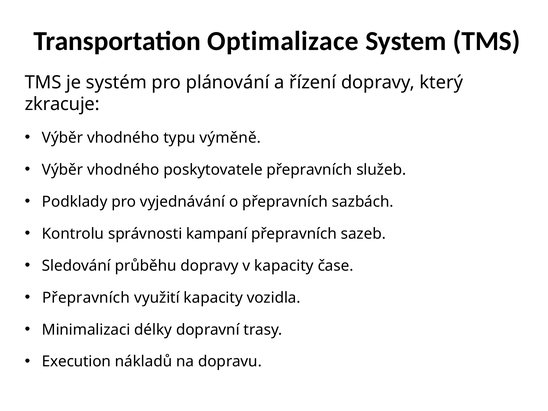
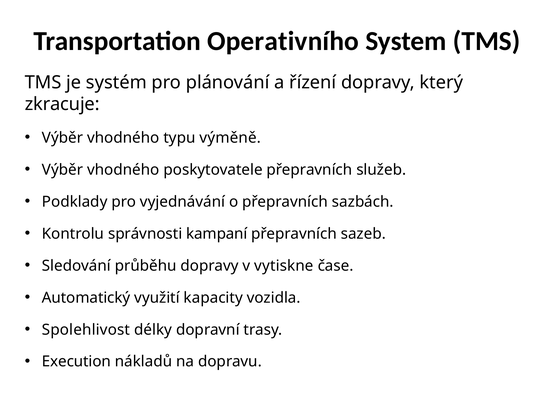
Optimalizace: Optimalizace -> Operativního (283, 41)
v kapacity: kapacity -> vytiskne (284, 266)
Přepravních: Přepravních -> Automatický (86, 298)
Minimalizaci: Minimalizaci -> Spolehlivost (86, 330)
